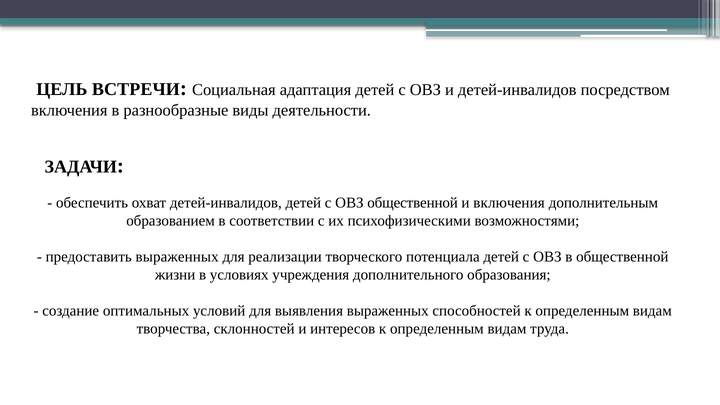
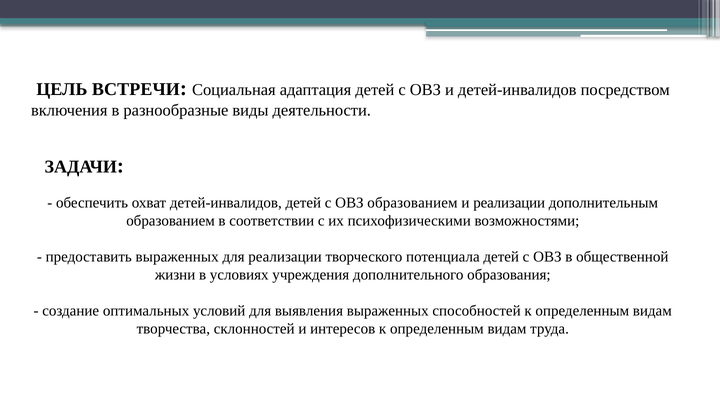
ОВЗ общественной: общественной -> образованием (412, 203)
и включения: включения -> реализации (509, 203)
